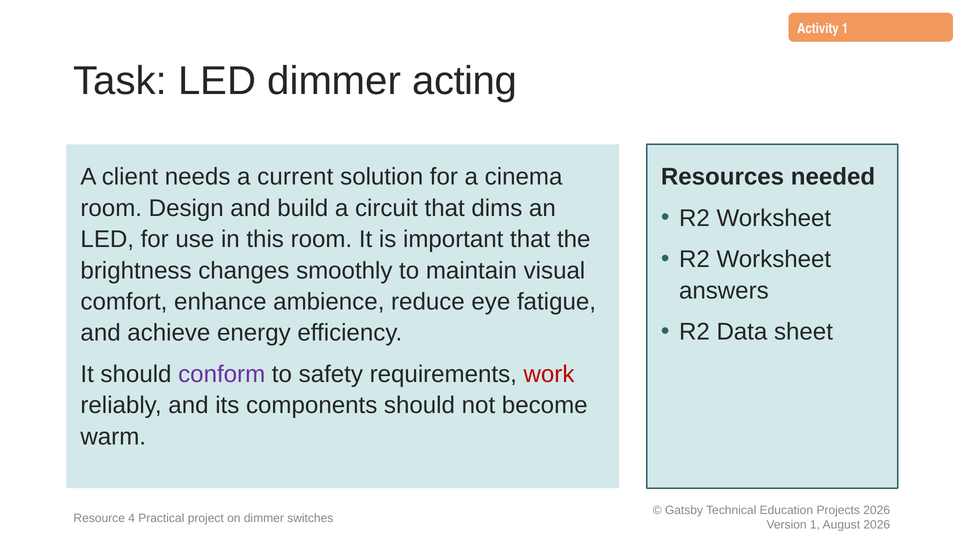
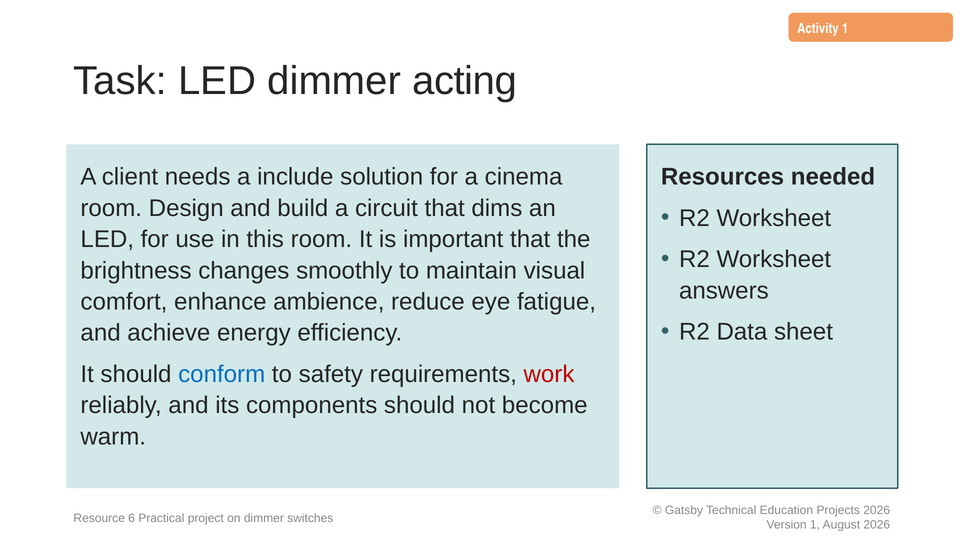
current: current -> include (295, 177)
conform colour: purple -> blue (222, 374)
4: 4 -> 6 (132, 518)
